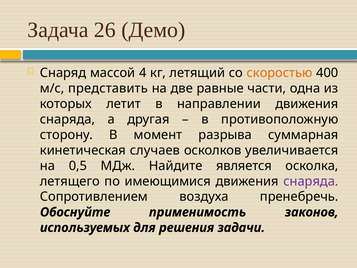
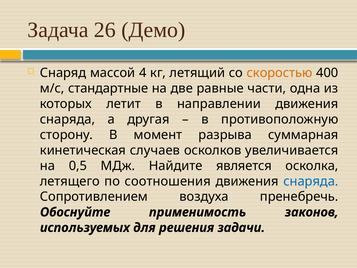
представить: представить -> стандартные (108, 88)
имеющимися: имеющимися -> соотношения (168, 181)
снаряда colour: purple -> blue (311, 181)
